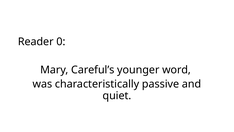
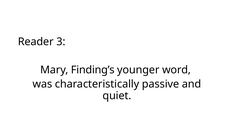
0: 0 -> 3 (61, 42)
Careful’s: Careful’s -> Finding’s (93, 70)
